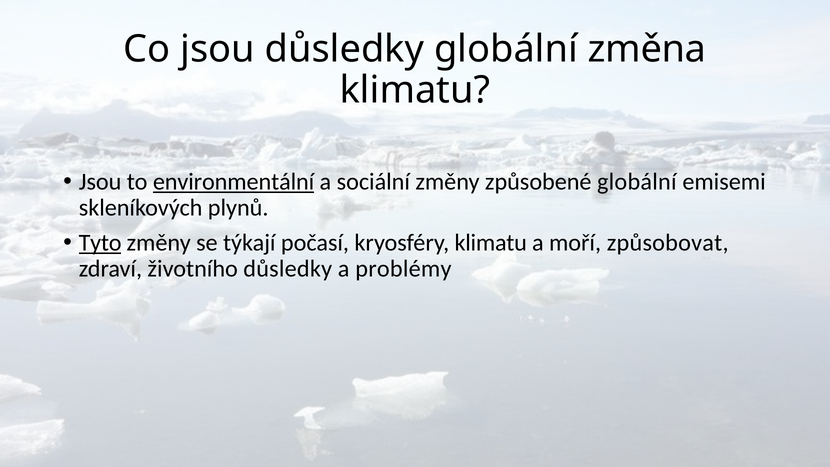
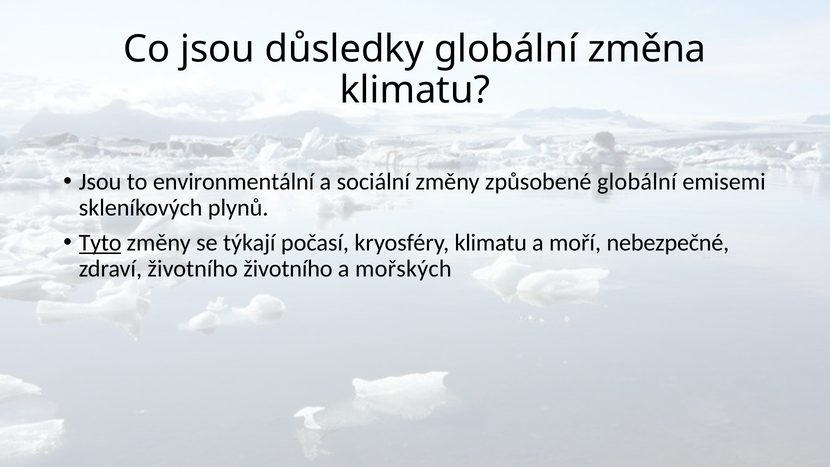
environmentální underline: present -> none (234, 182)
způsobovat: způsobovat -> nebezpečné (668, 243)
životního důsledky: důsledky -> životního (288, 269)
problémy: problémy -> mořských (403, 269)
